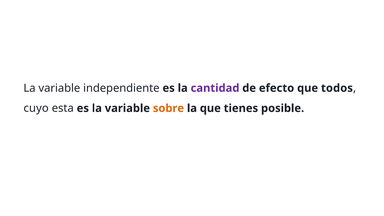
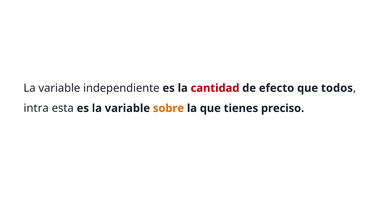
cantidad colour: purple -> red (215, 88)
cuyo: cuyo -> intra (36, 108)
posible: posible -> preciso (283, 108)
